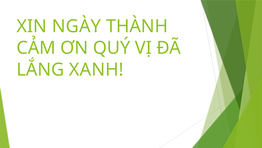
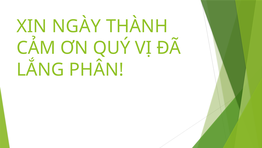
XANH: XANH -> PHÂN (96, 69)
